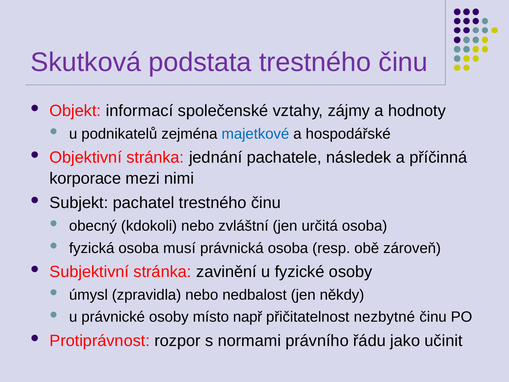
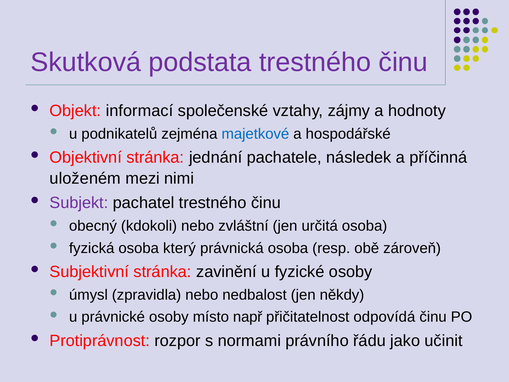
korporace: korporace -> uloženém (85, 178)
Subjekt colour: black -> purple (79, 203)
musí: musí -> který (179, 248)
nezbytné: nezbytné -> odpovídá (384, 317)
